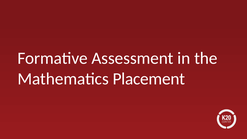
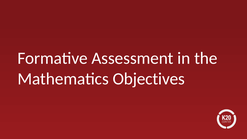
Placement: Placement -> Objectives (149, 79)
